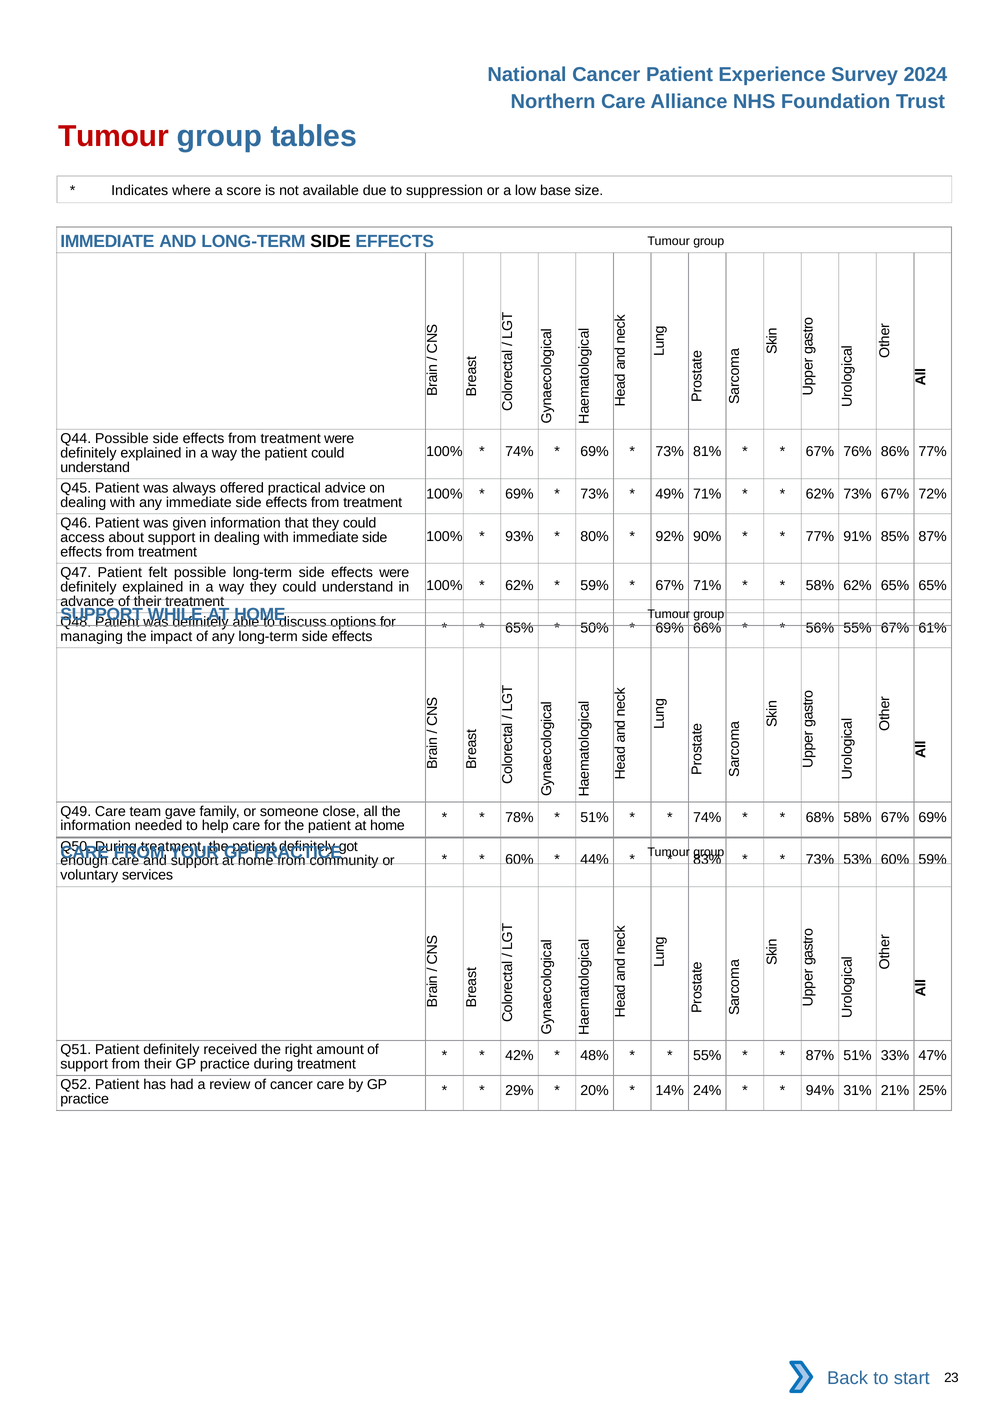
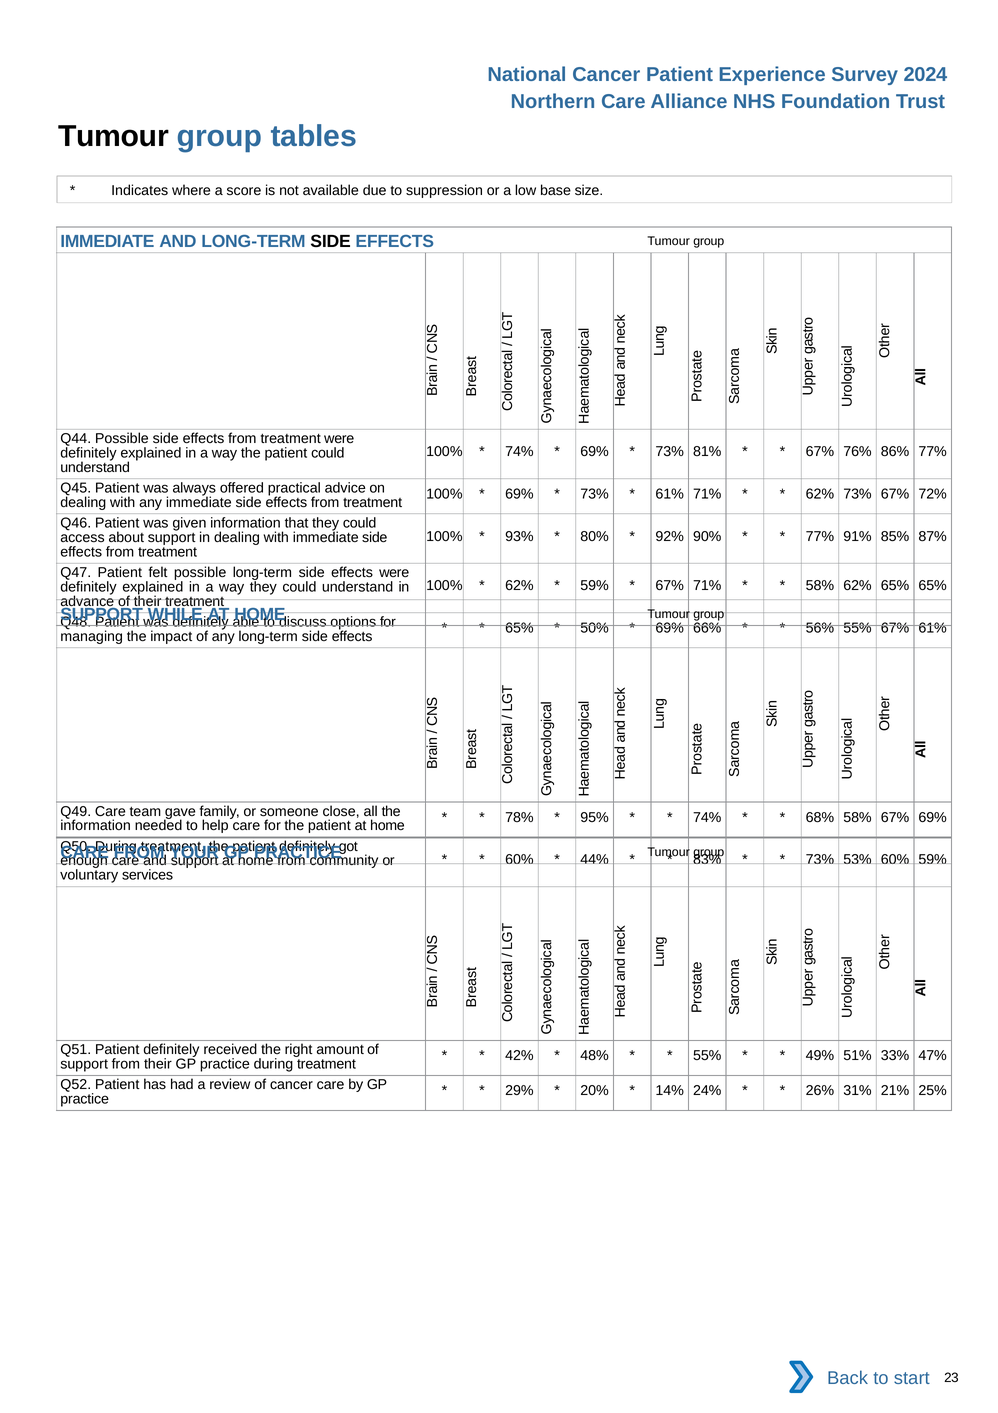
Tumour colour: red -> black (113, 136)
49%: 49% -> 61% (670, 494)
51%: 51% -> 95% (595, 817)
87%: 87% -> 49% (820, 1055)
94%: 94% -> 26% (820, 1090)
